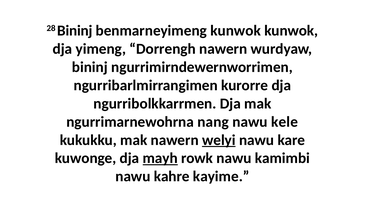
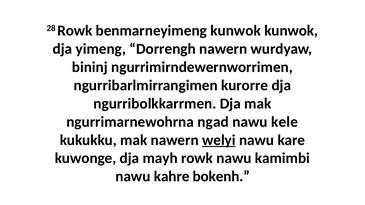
28 Bininj: Bininj -> Rowk (75, 31)
nang: nang -> ngad (213, 122)
mayh underline: present -> none (160, 158)
kayime: kayime -> bokenh (221, 177)
